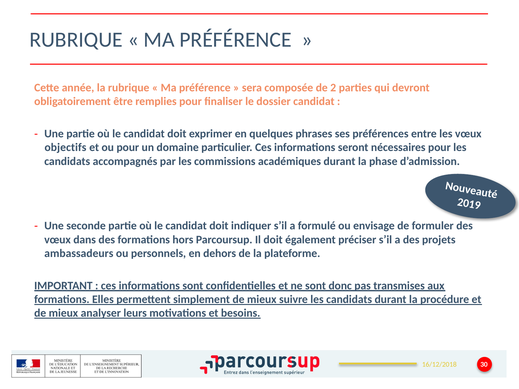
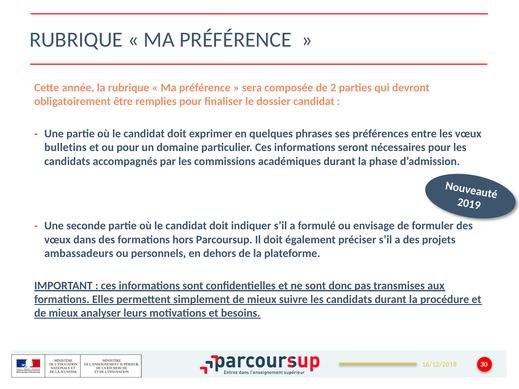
objectifs: objectifs -> bulletins (65, 148)
